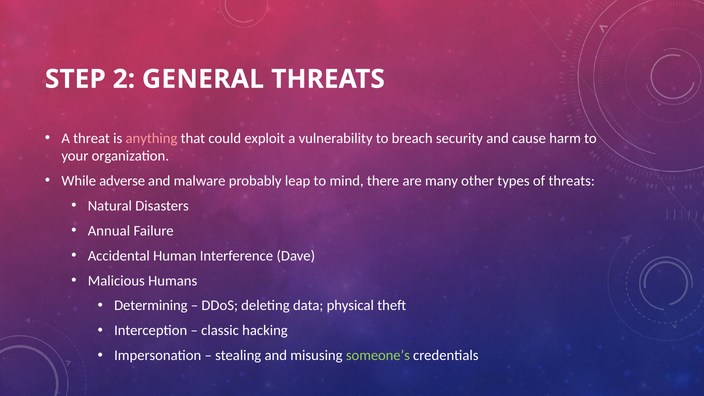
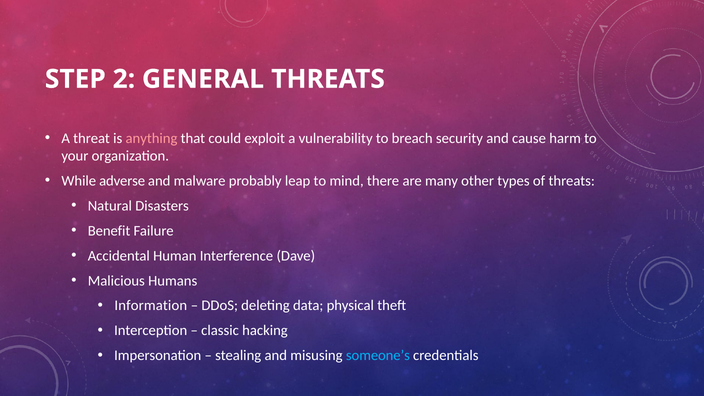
Annual: Annual -> Benefit (109, 231)
Determining: Determining -> Information (151, 306)
someone’s colour: light green -> light blue (378, 356)
